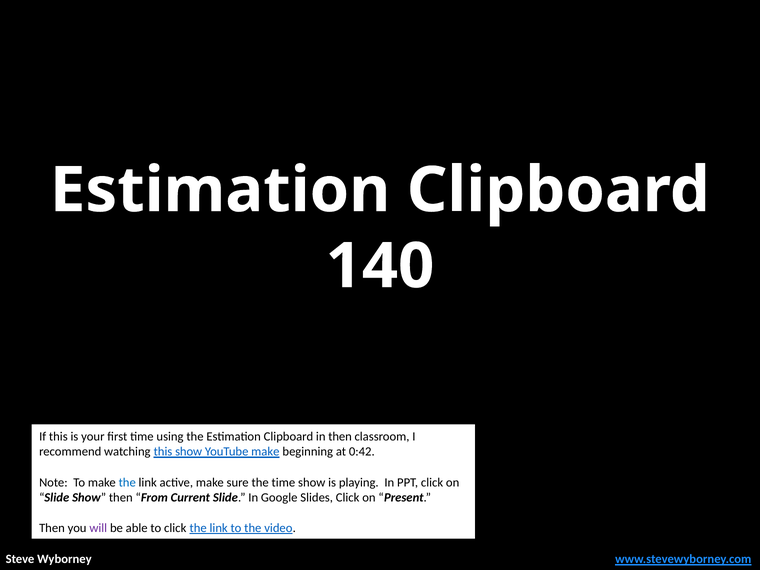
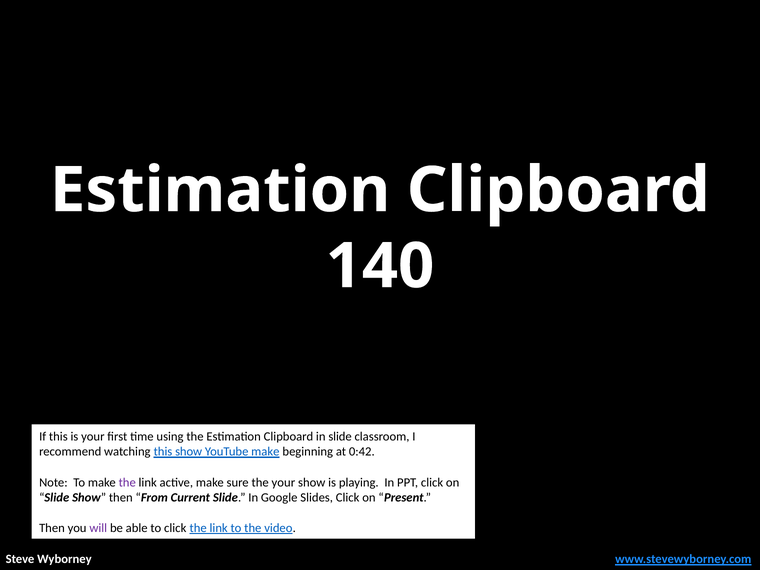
in then: then -> slide (340, 437)
the colour: blue -> purple (127, 482)
the time: time -> your (283, 482)
